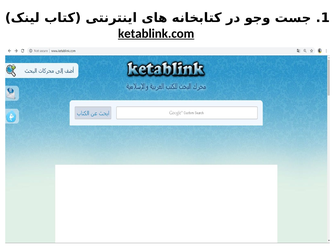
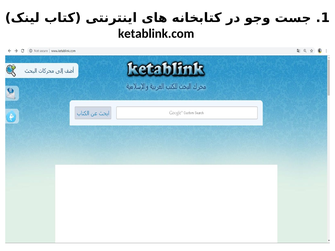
ketablink.com underline: present -> none (156, 34)
